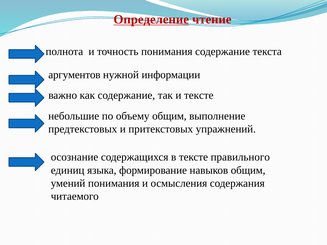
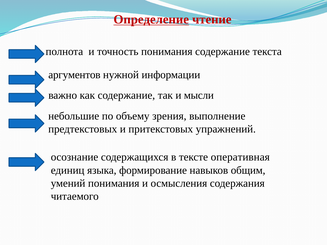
и тексте: тексте -> мысли (199, 95)
объему общим: общим -> зрения (169, 116)
правильного: правильного -> оперативная (240, 157)
